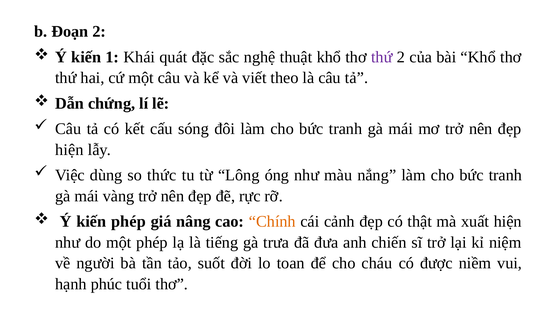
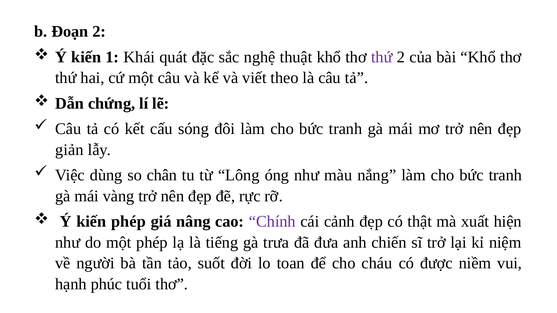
hiện: hiện -> giản (69, 150)
thức: thức -> chân (162, 175)
Chính colour: orange -> purple (272, 222)
